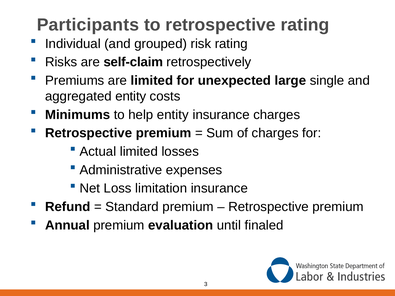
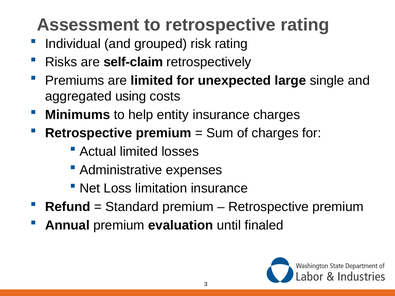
Participants: Participants -> Assessment (88, 25)
aggregated entity: entity -> using (131, 96)
